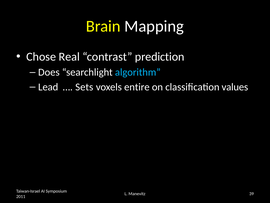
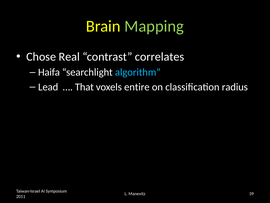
Mapping colour: white -> light green (154, 26)
prediction: prediction -> correlates (160, 57)
Does: Does -> Haifa (49, 72)
Sets: Sets -> That (84, 87)
values: values -> radius (235, 87)
